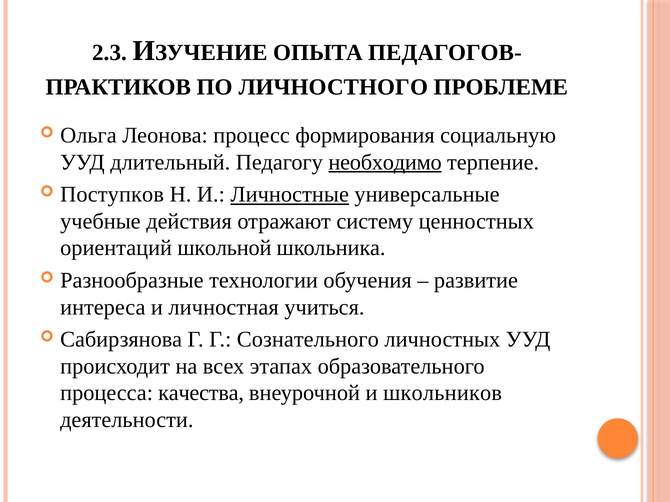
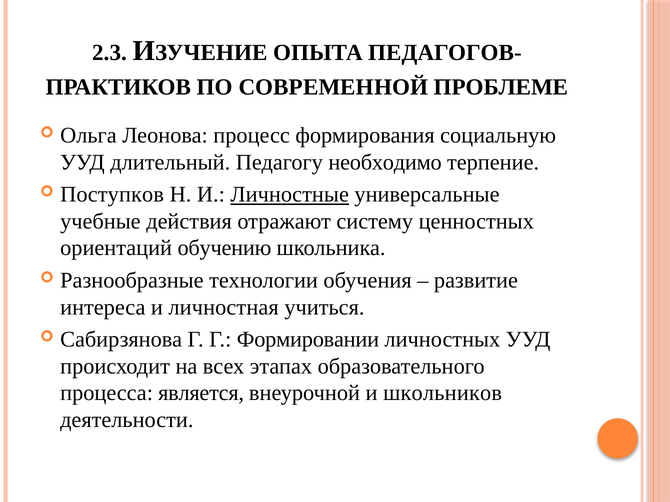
ЛИЧНОСТНОГО: ЛИЧНОСТНОГО -> СОВРЕМЕННОЙ (333, 87)
необходимо underline: present -> none (385, 162)
школьной: школьной -> обучению (224, 248)
Сознательного: Сознательного -> Формировании (308, 340)
качества: качества -> является (201, 393)
